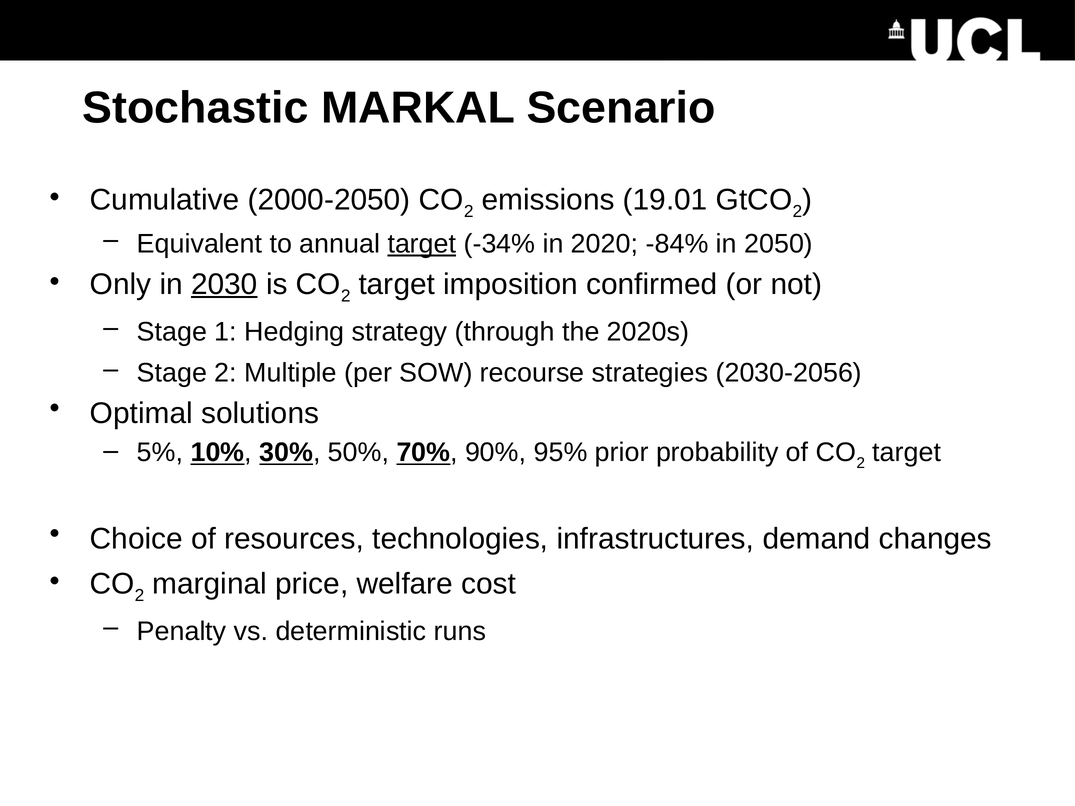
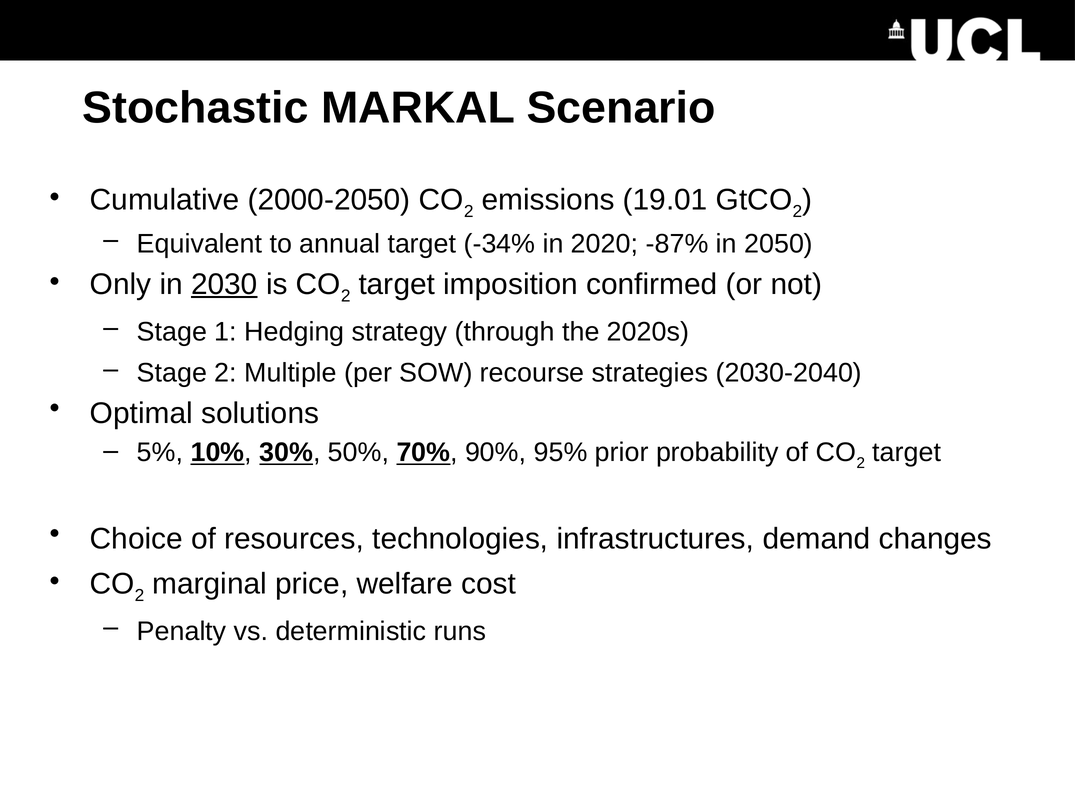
target underline: present -> none (422, 244)
-84%: -84% -> -87% (677, 244)
2030-2056: 2030-2056 -> 2030-2040 (789, 373)
